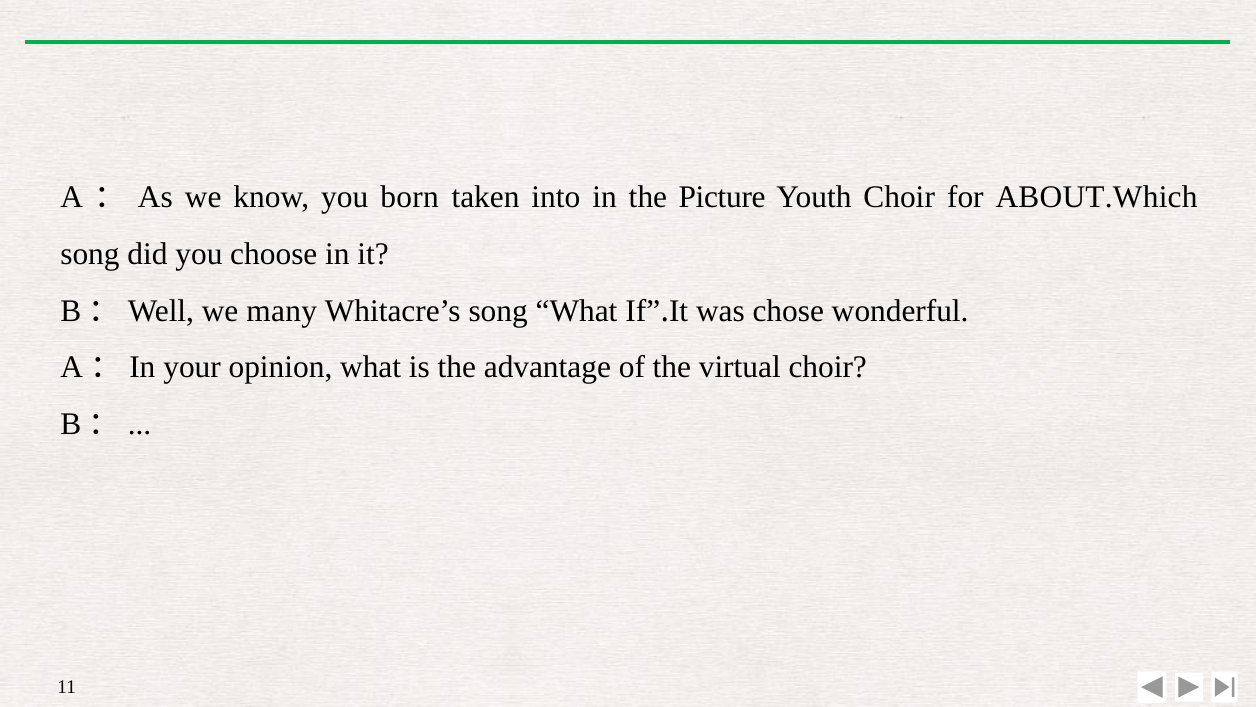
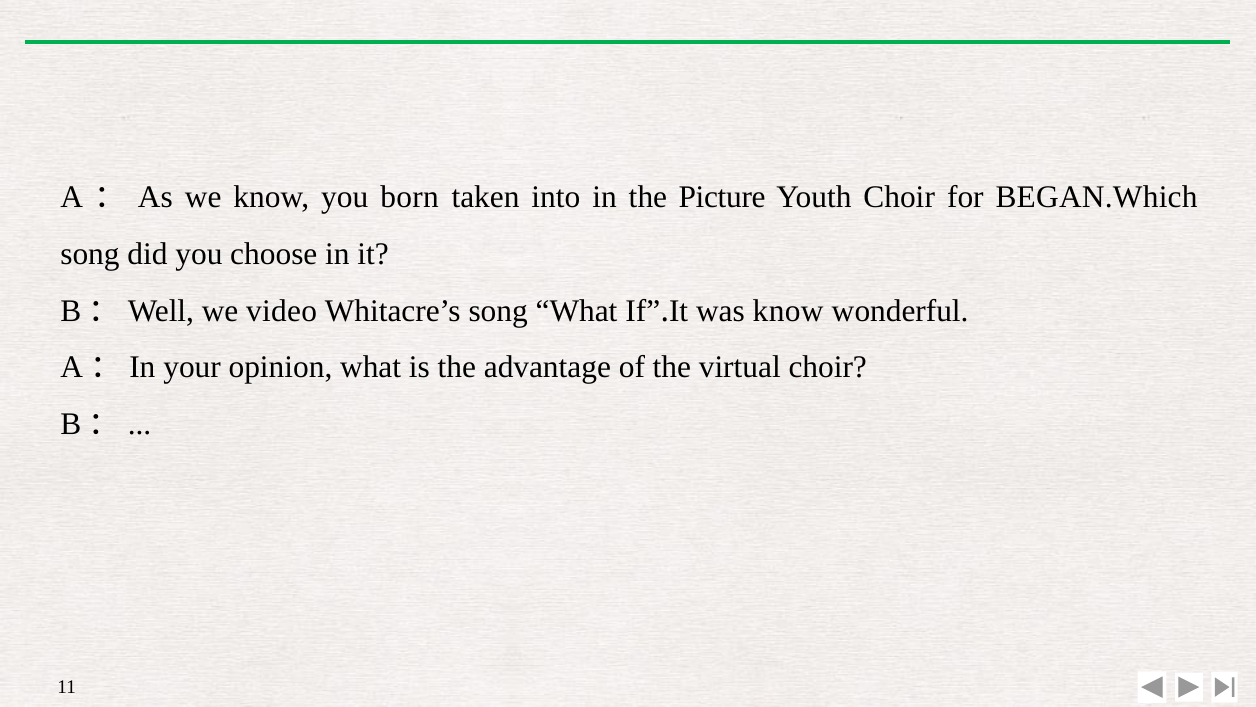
ABOUT.Which: ABOUT.Which -> BEGAN.Which (1097, 197)
many: many -> video (282, 311)
was chose: chose -> know (788, 311)
